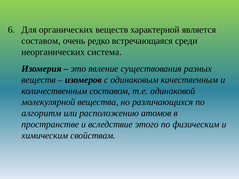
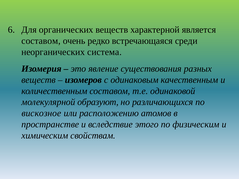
вещества: вещества -> образуют (98, 102)
алгоритм: алгоритм -> вискозное (41, 113)
